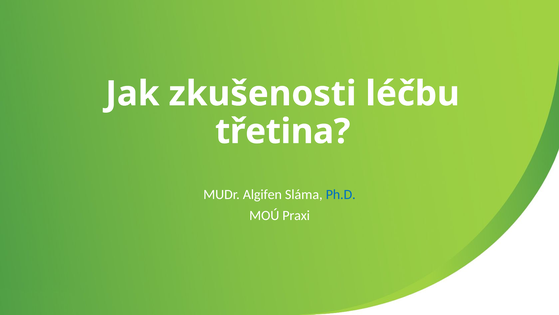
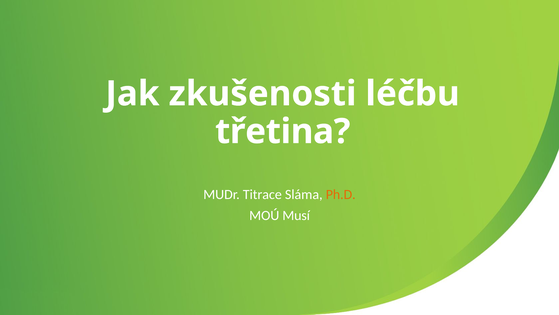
Algifen: Algifen -> Titrace (262, 194)
Ph.D colour: blue -> orange (341, 194)
Praxi: Praxi -> Musí (296, 215)
